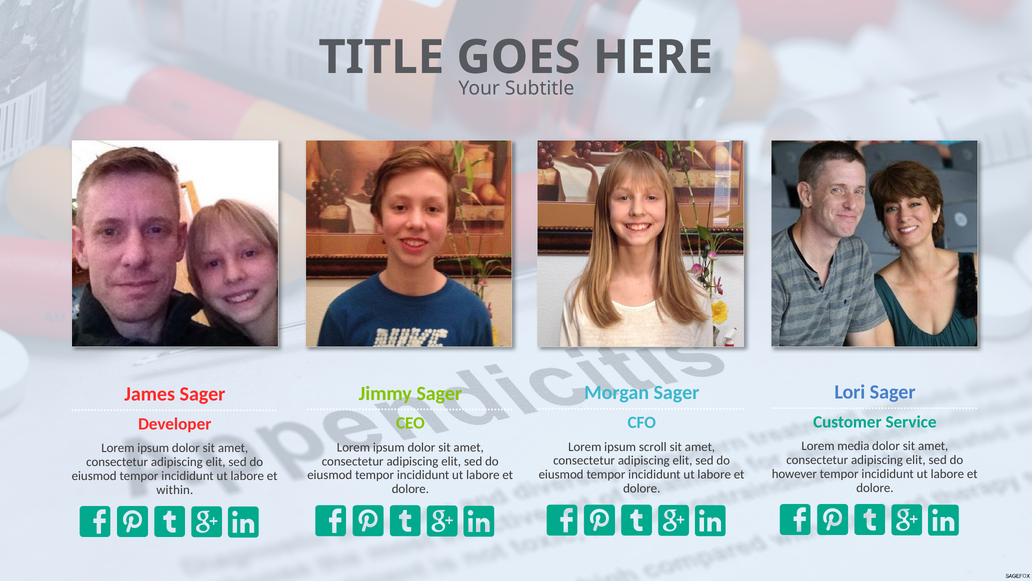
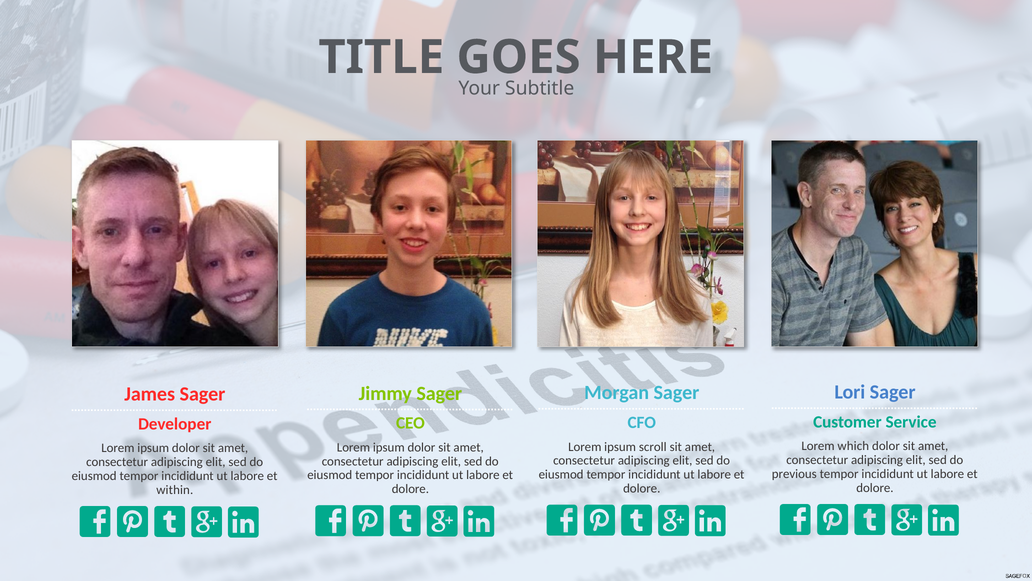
media: media -> which (853, 446)
however: however -> previous (794, 474)
